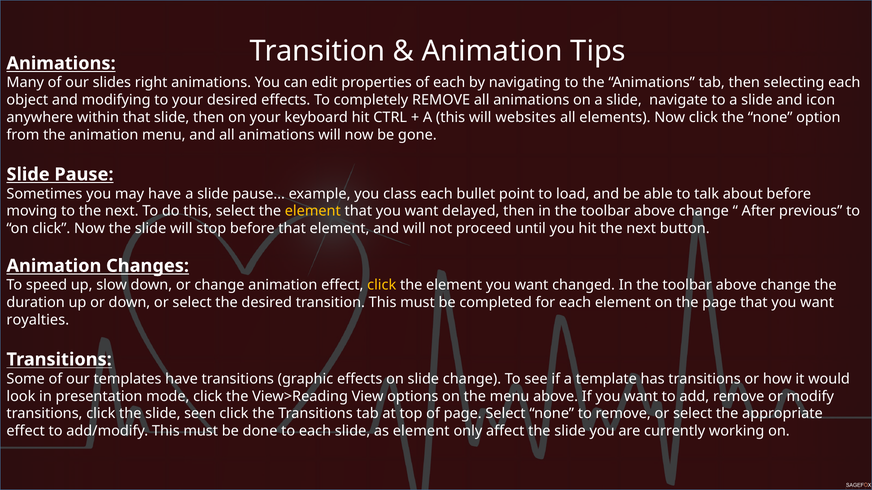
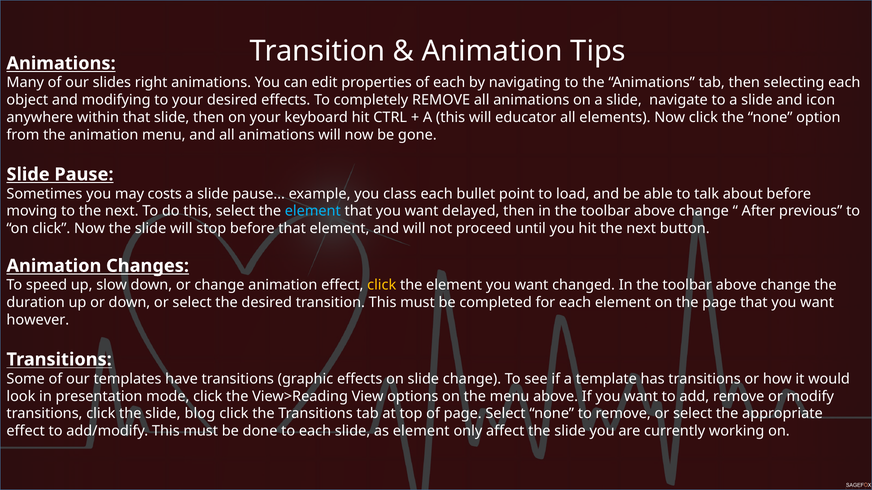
websites: websites -> educator (526, 118)
may have: have -> costs (165, 194)
element colour: yellow -> light blue (313, 211)
royalties: royalties -> however (38, 320)
seen: seen -> blog (200, 414)
